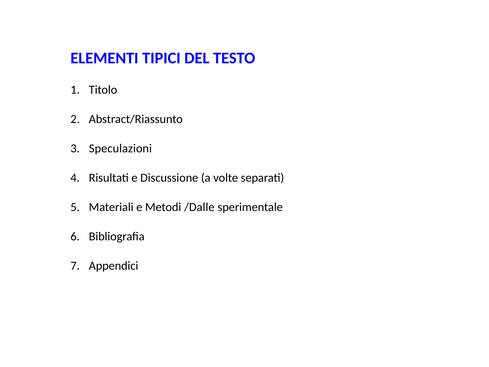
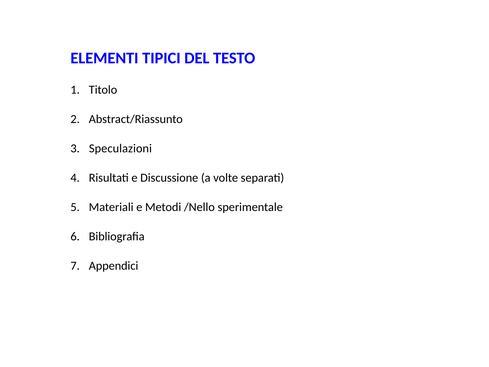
/Dalle: /Dalle -> /Nello (199, 207)
